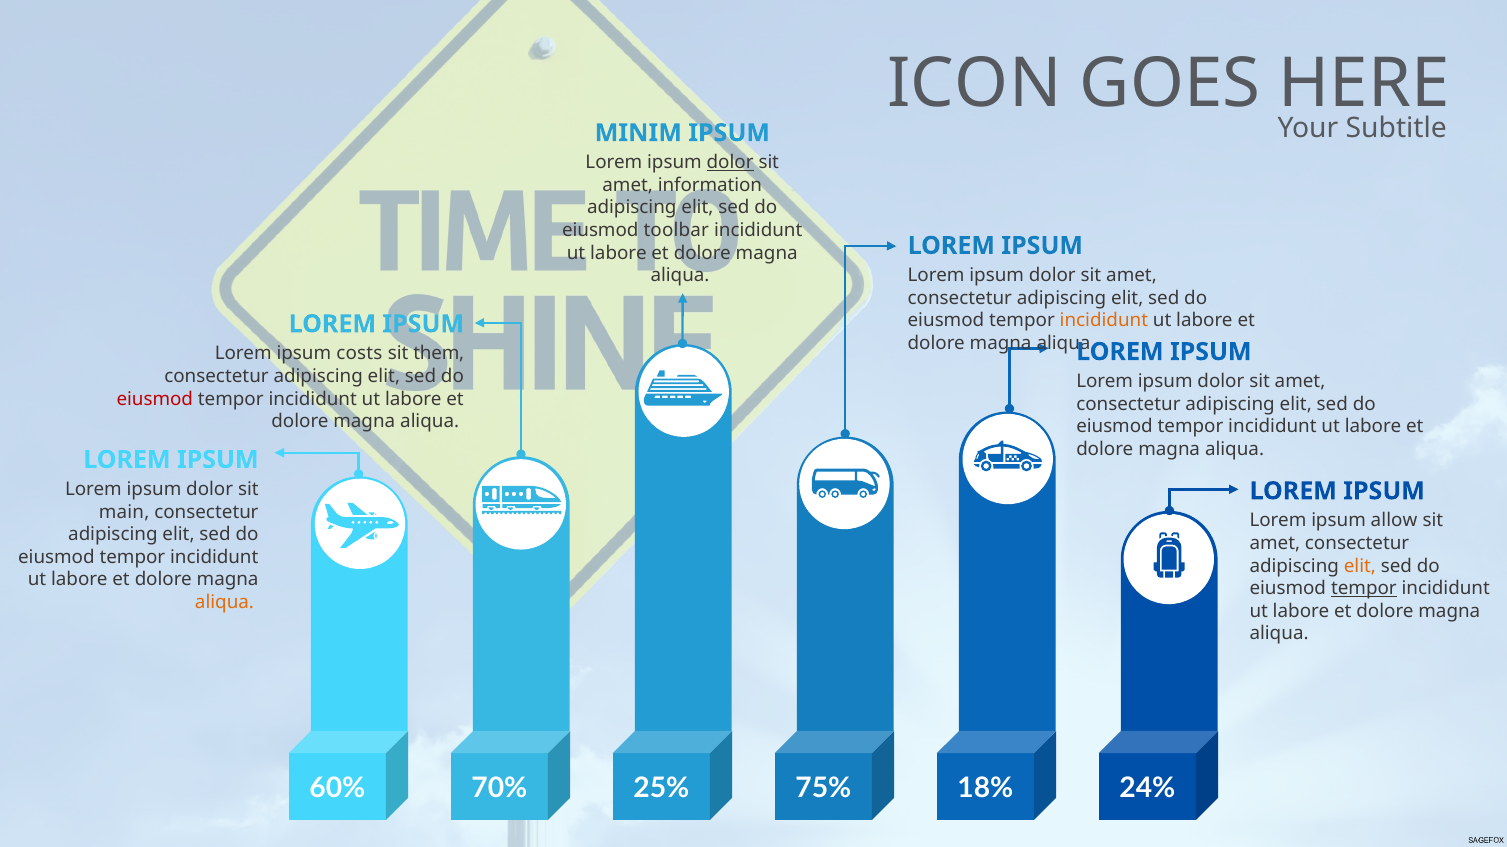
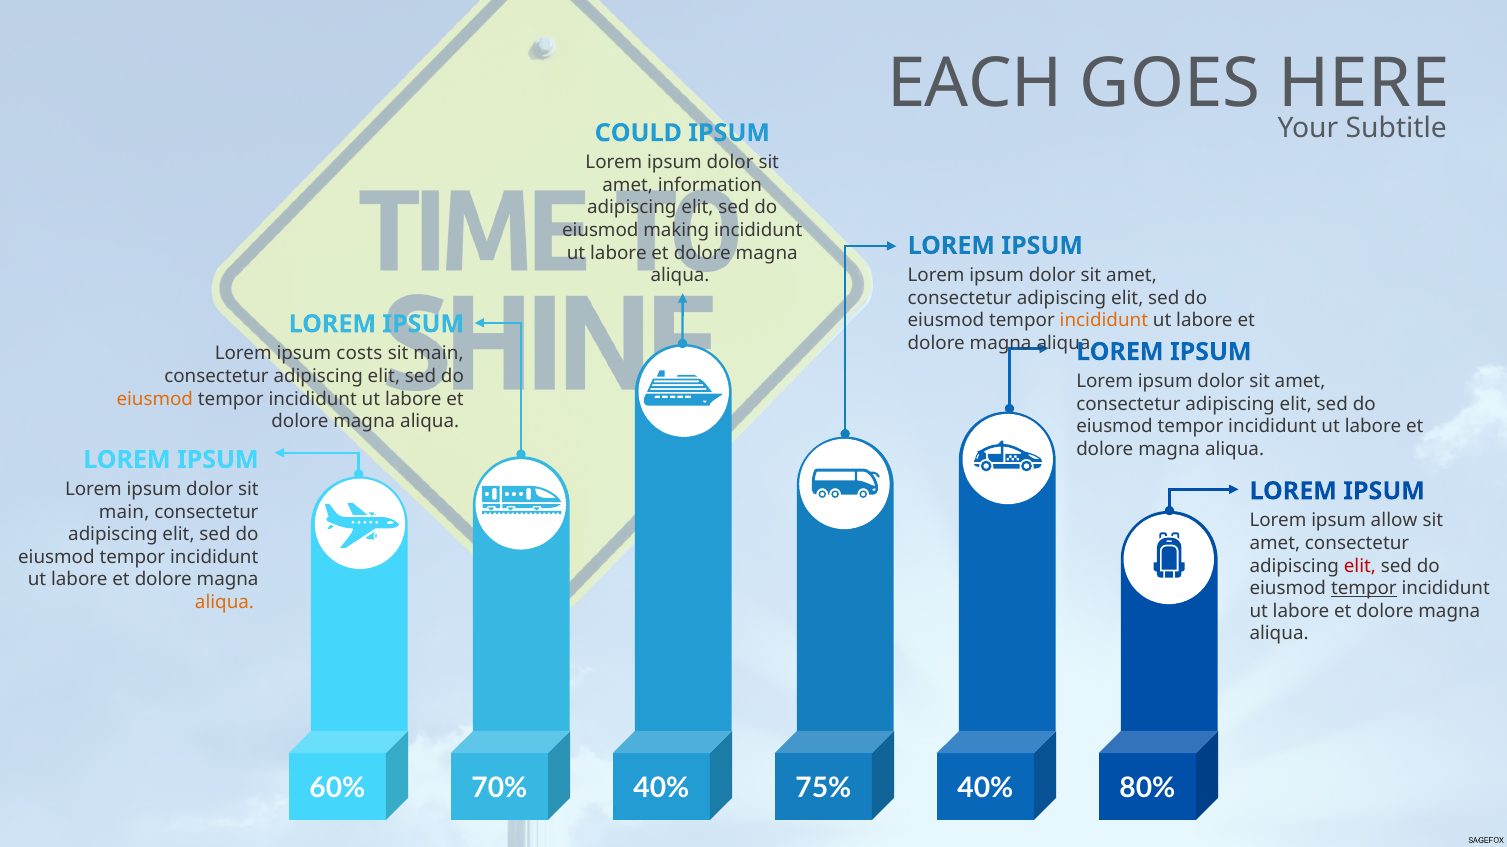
ICON: ICON -> EACH (975, 84)
MINIM: MINIM -> COULD (638, 133)
dolor underline: present -> none (730, 163)
toolbar: toolbar -> making (676, 231)
them: them -> main (439, 354)
eiusmod colour: red -> orange (155, 399)
elit colour: orange -> red (1360, 566)
70% 25%: 25% -> 40% (661, 789)
75% 18%: 18% -> 40% (985, 789)
24%: 24% -> 80% (1147, 789)
